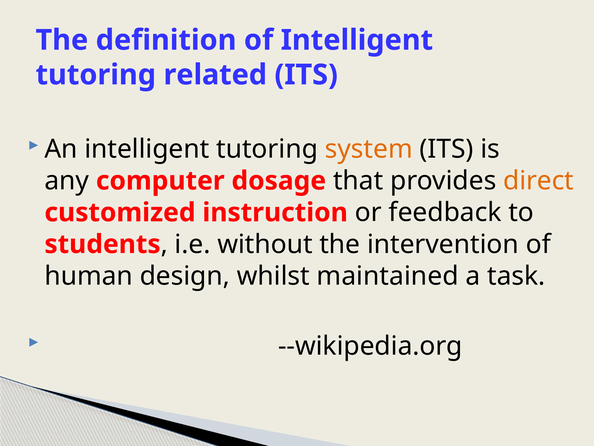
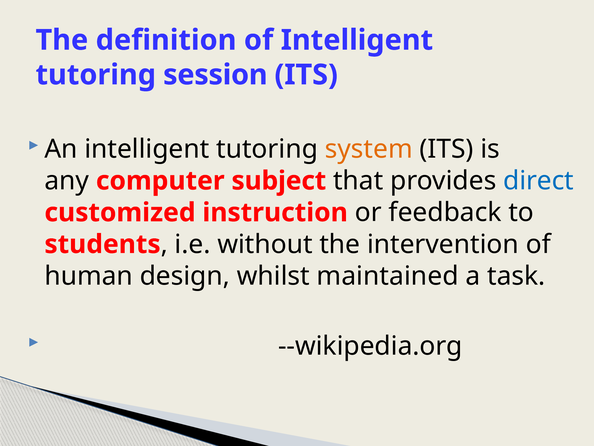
related: related -> session (215, 75)
dosage: dosage -> subject (279, 181)
direct colour: orange -> blue (539, 181)
